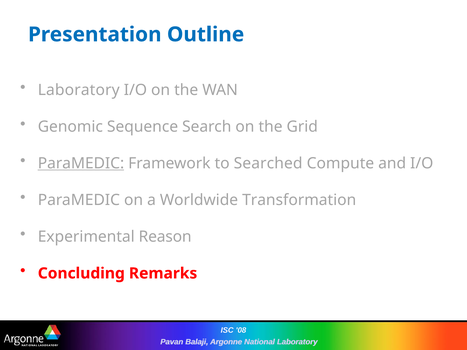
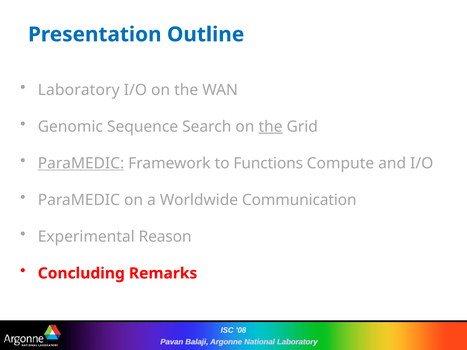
the underline: none -> present (271, 127)
Searched: Searched -> Functions (268, 163)
Transformation: Transformation -> Communication (299, 200)
